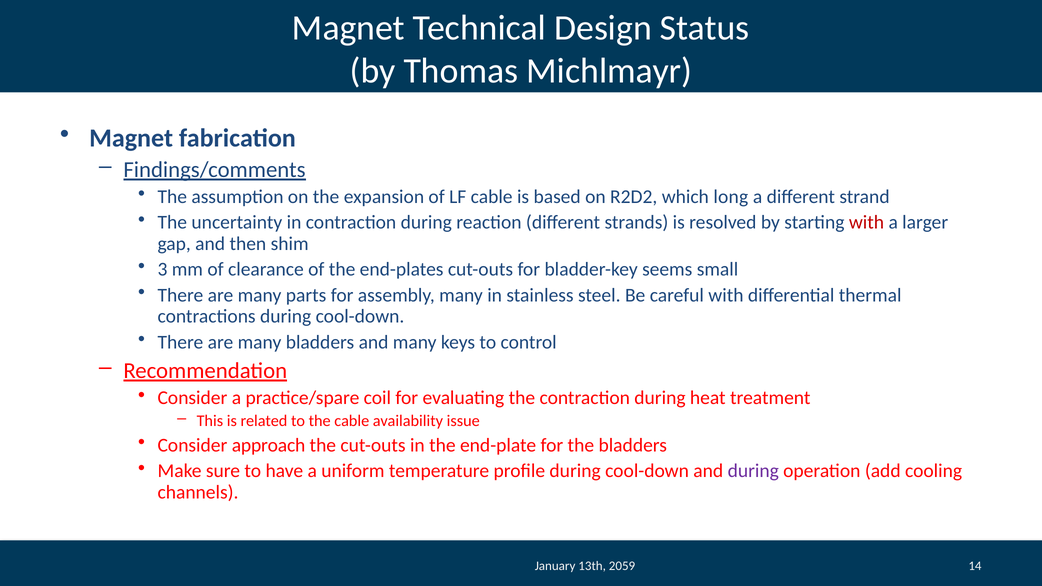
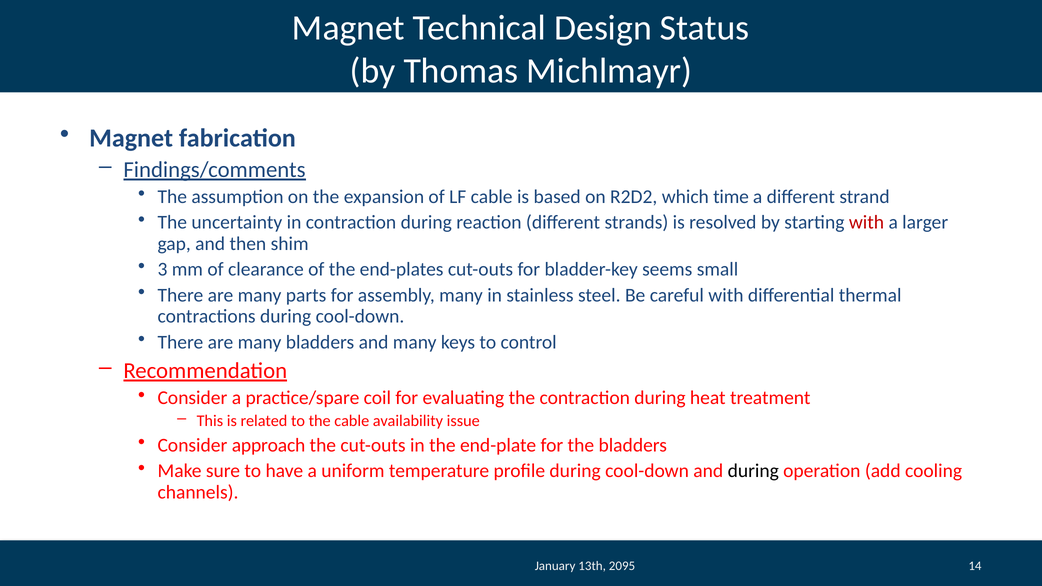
long: long -> time (731, 197)
during colour: purple -> black (753, 471)
2059: 2059 -> 2095 (622, 566)
